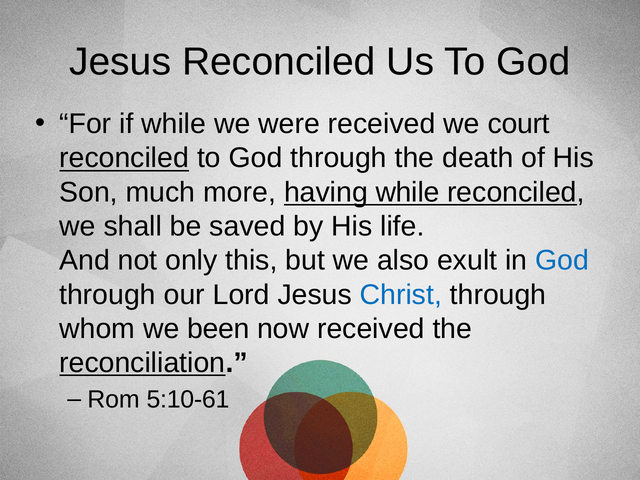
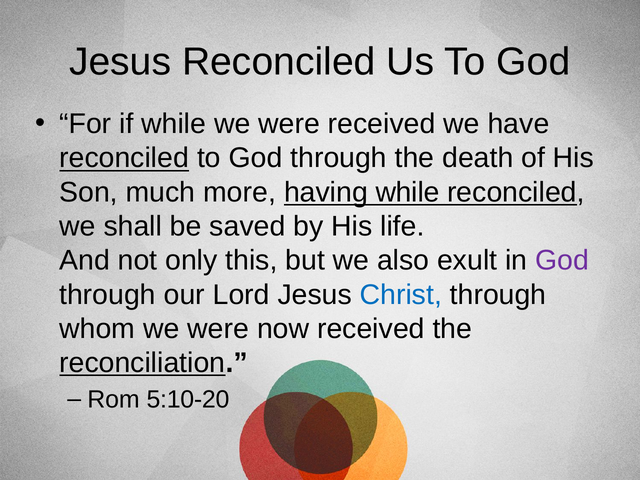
court: court -> have (518, 124)
God colour: blue -> purple (562, 260)
whom we been: been -> were (218, 329)
5:10-61: 5:10-61 -> 5:10-20 (188, 400)
